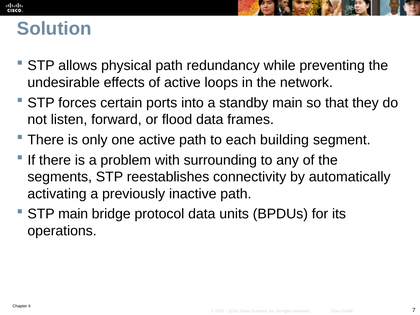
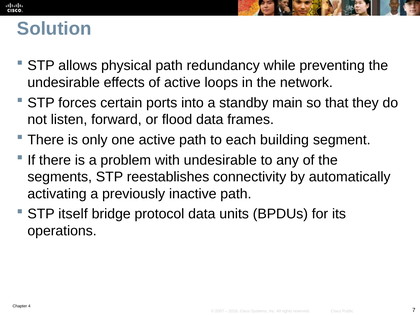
with surrounding: surrounding -> undesirable (220, 160)
STP main: main -> itself (73, 214)
